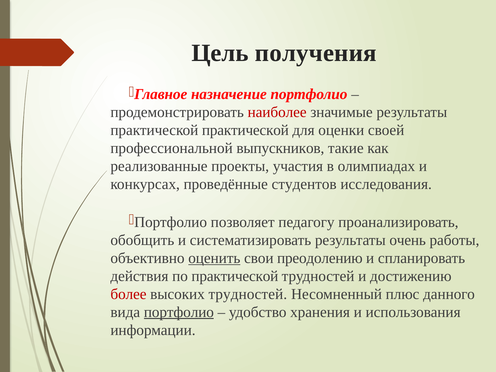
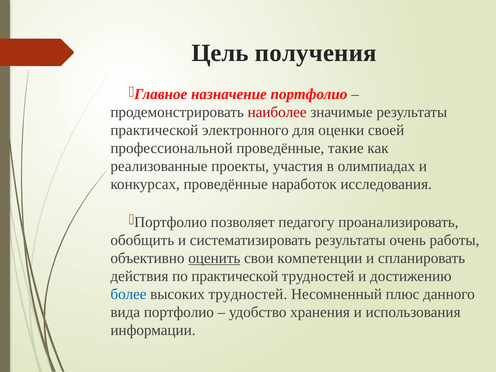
практической практической: практической -> электронного (245, 130)
профессиональной выпускников: выпускников -> проведённые (280, 148)
студентов: студентов -> наработок (304, 184)
преодолению: преодолению -> компетенции (320, 258)
более colour: red -> blue (128, 294)
портфолио underline: present -> none (179, 312)
